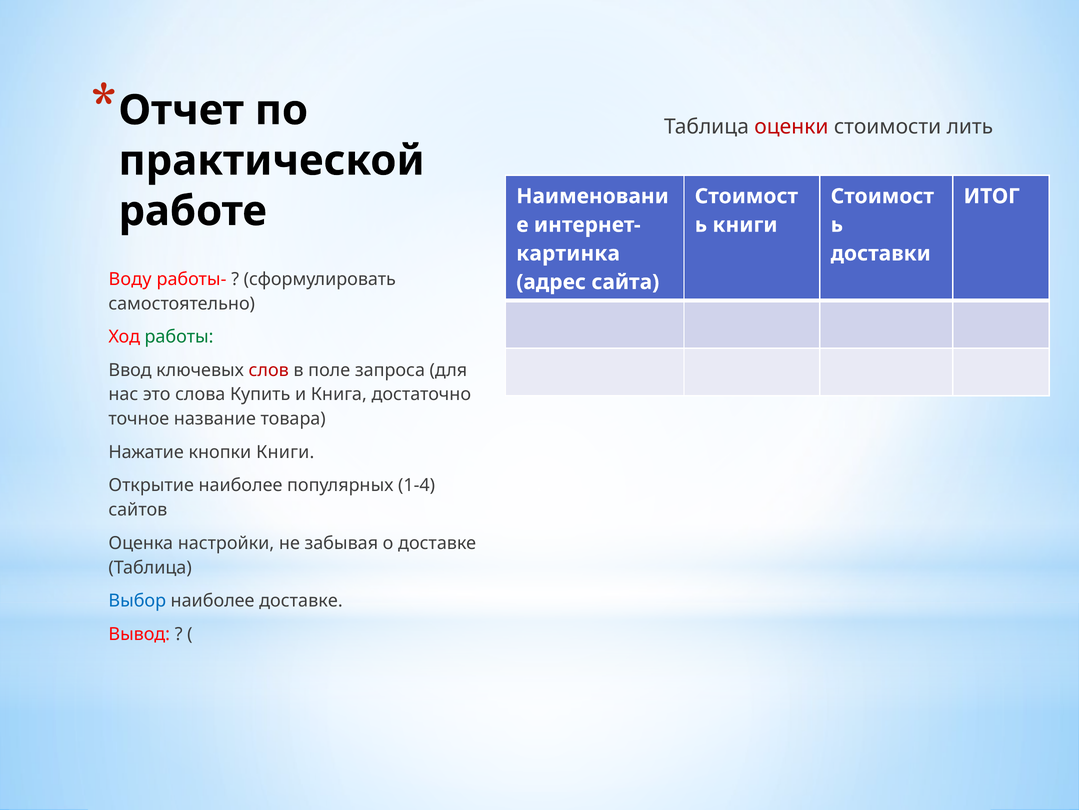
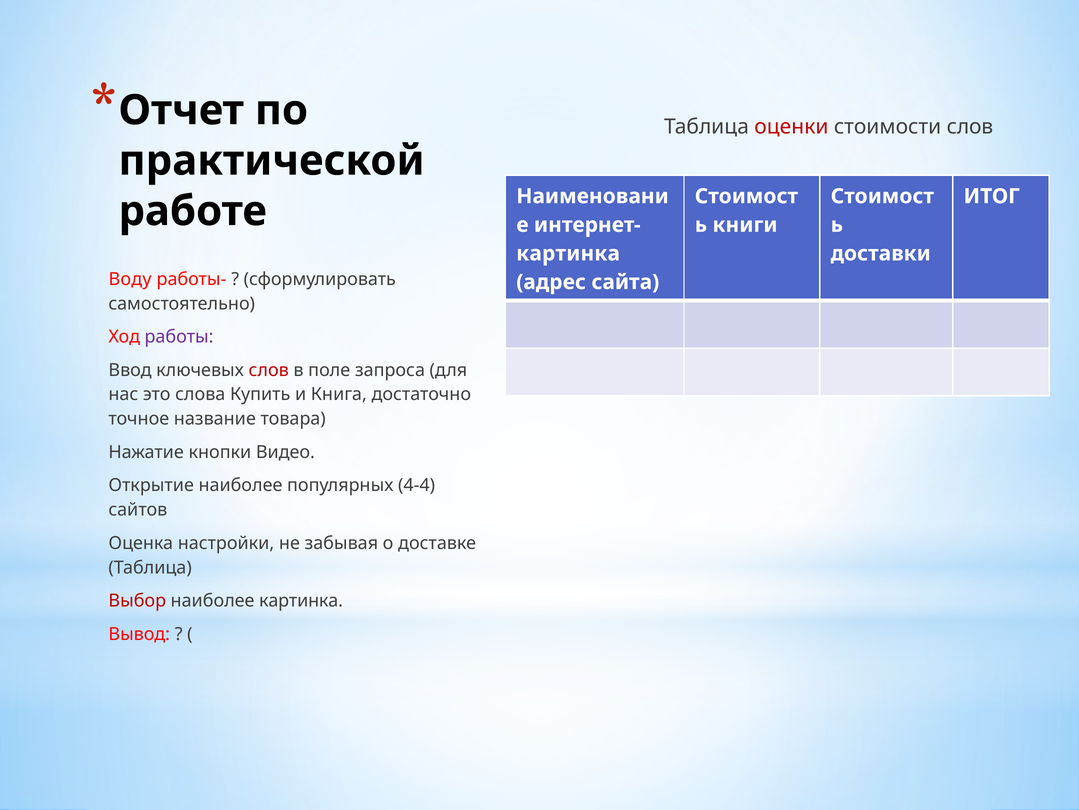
стоимости лить: лить -> слов (970, 127)
работы colour: green -> purple (179, 337)
кнопки Книги: Книги -> Видео (285, 452)
1-4: 1-4 -> 4-4 (417, 485)
Выбор colour: blue -> red (137, 600)
наиболее доставке: доставке -> картинка (301, 600)
